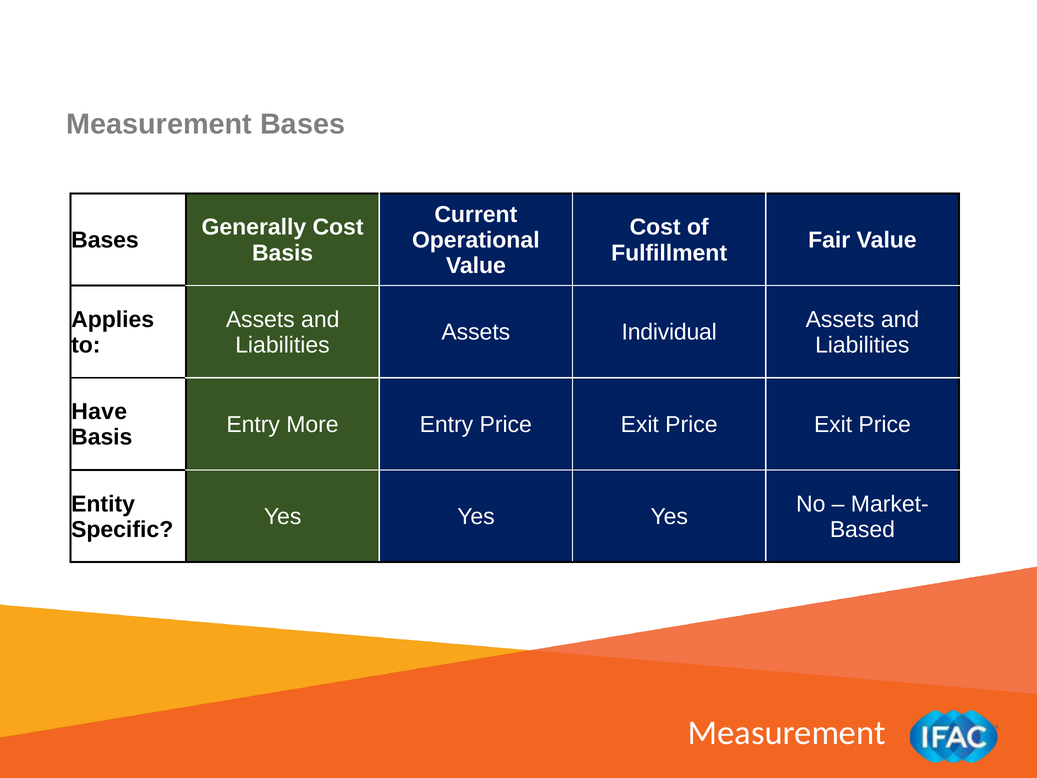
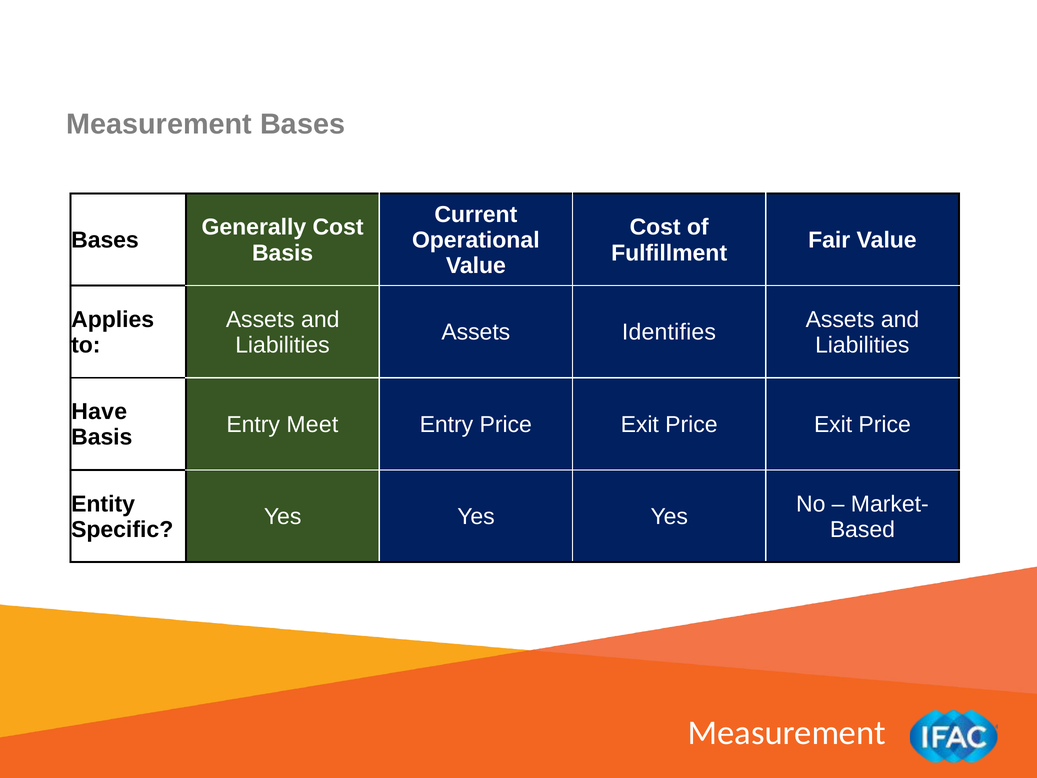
Individual: Individual -> Identifies (669, 332)
More: More -> Meet (312, 424)
